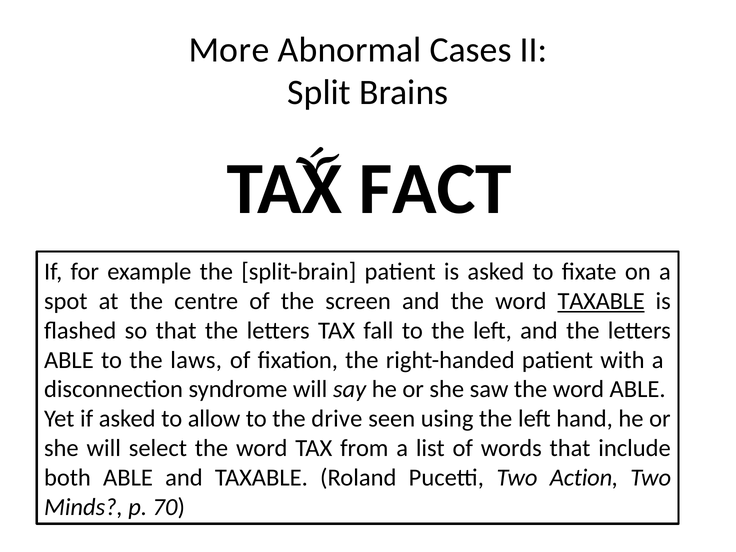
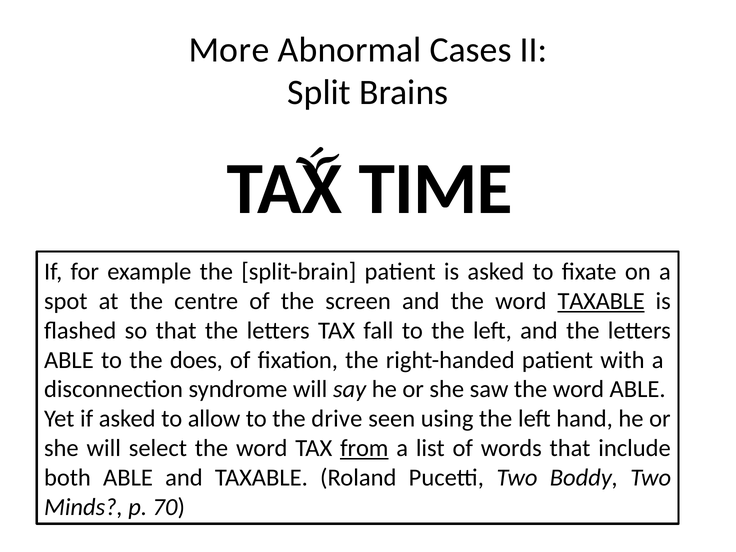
FACT: FACT -> TIME (435, 189)
laws: laws -> does (196, 360)
from underline: none -> present (364, 448)
Action: Action -> Boddy (584, 478)
